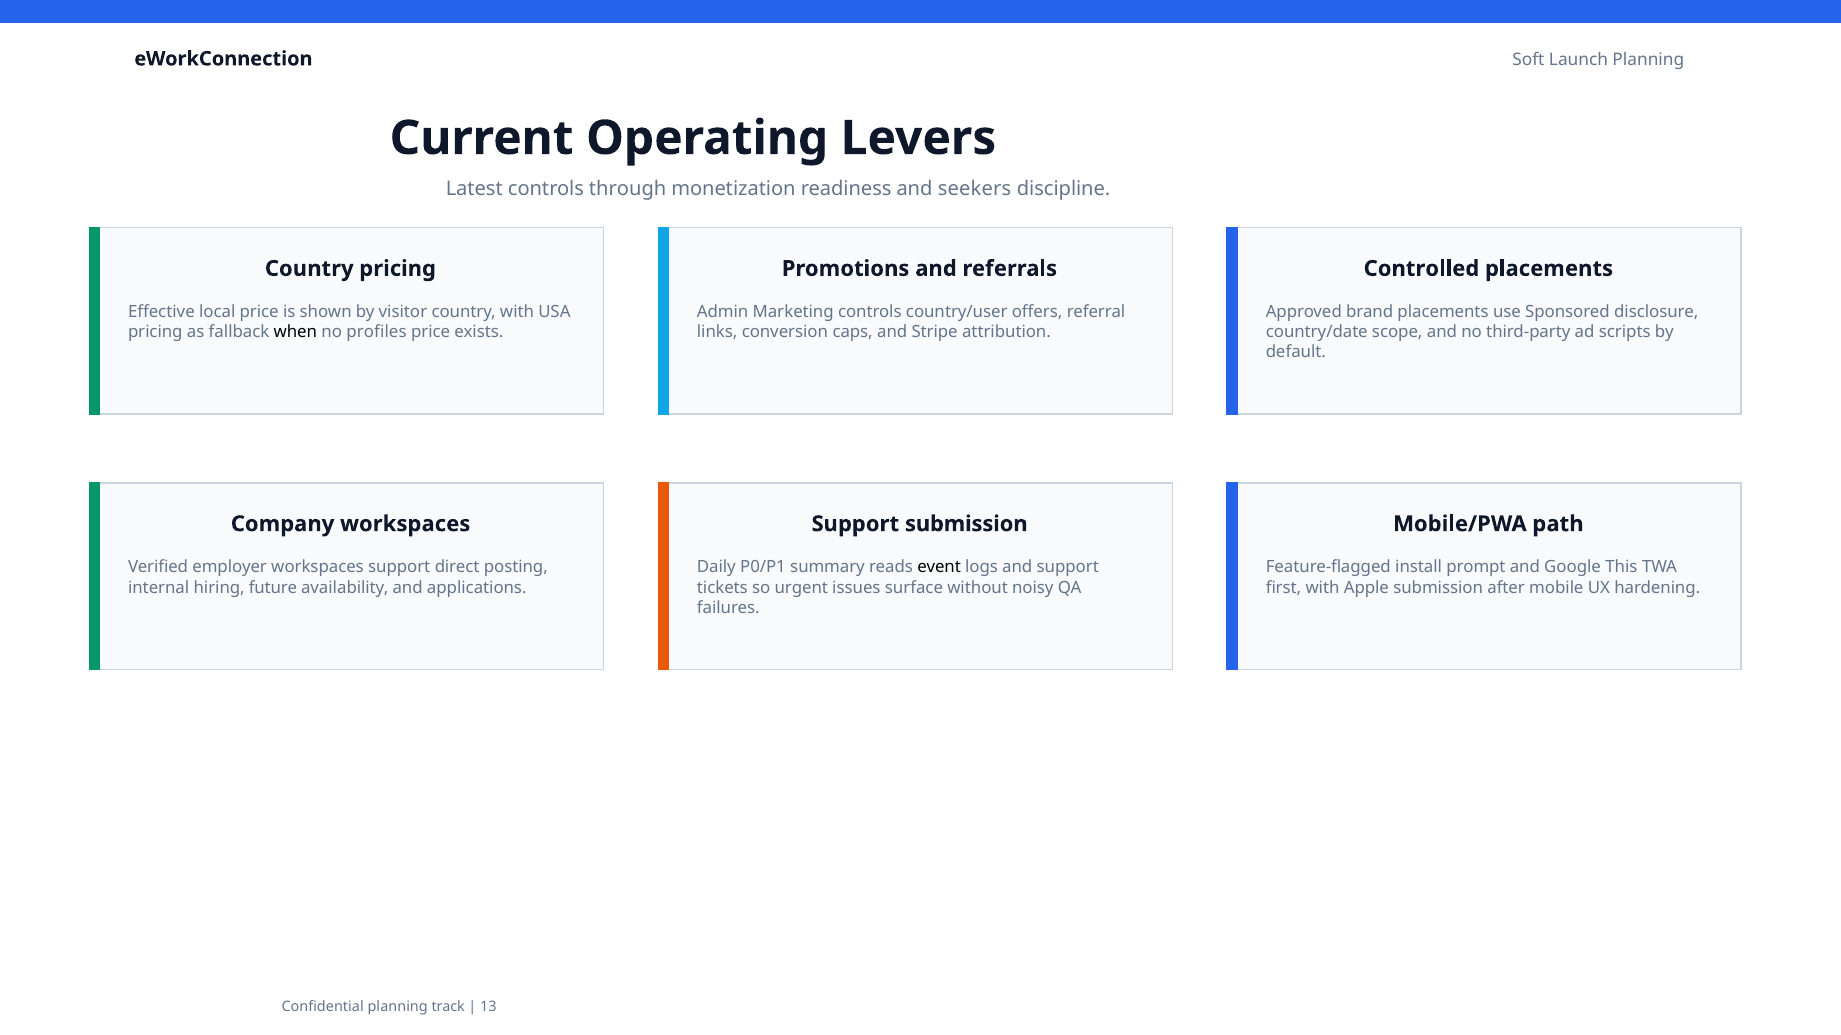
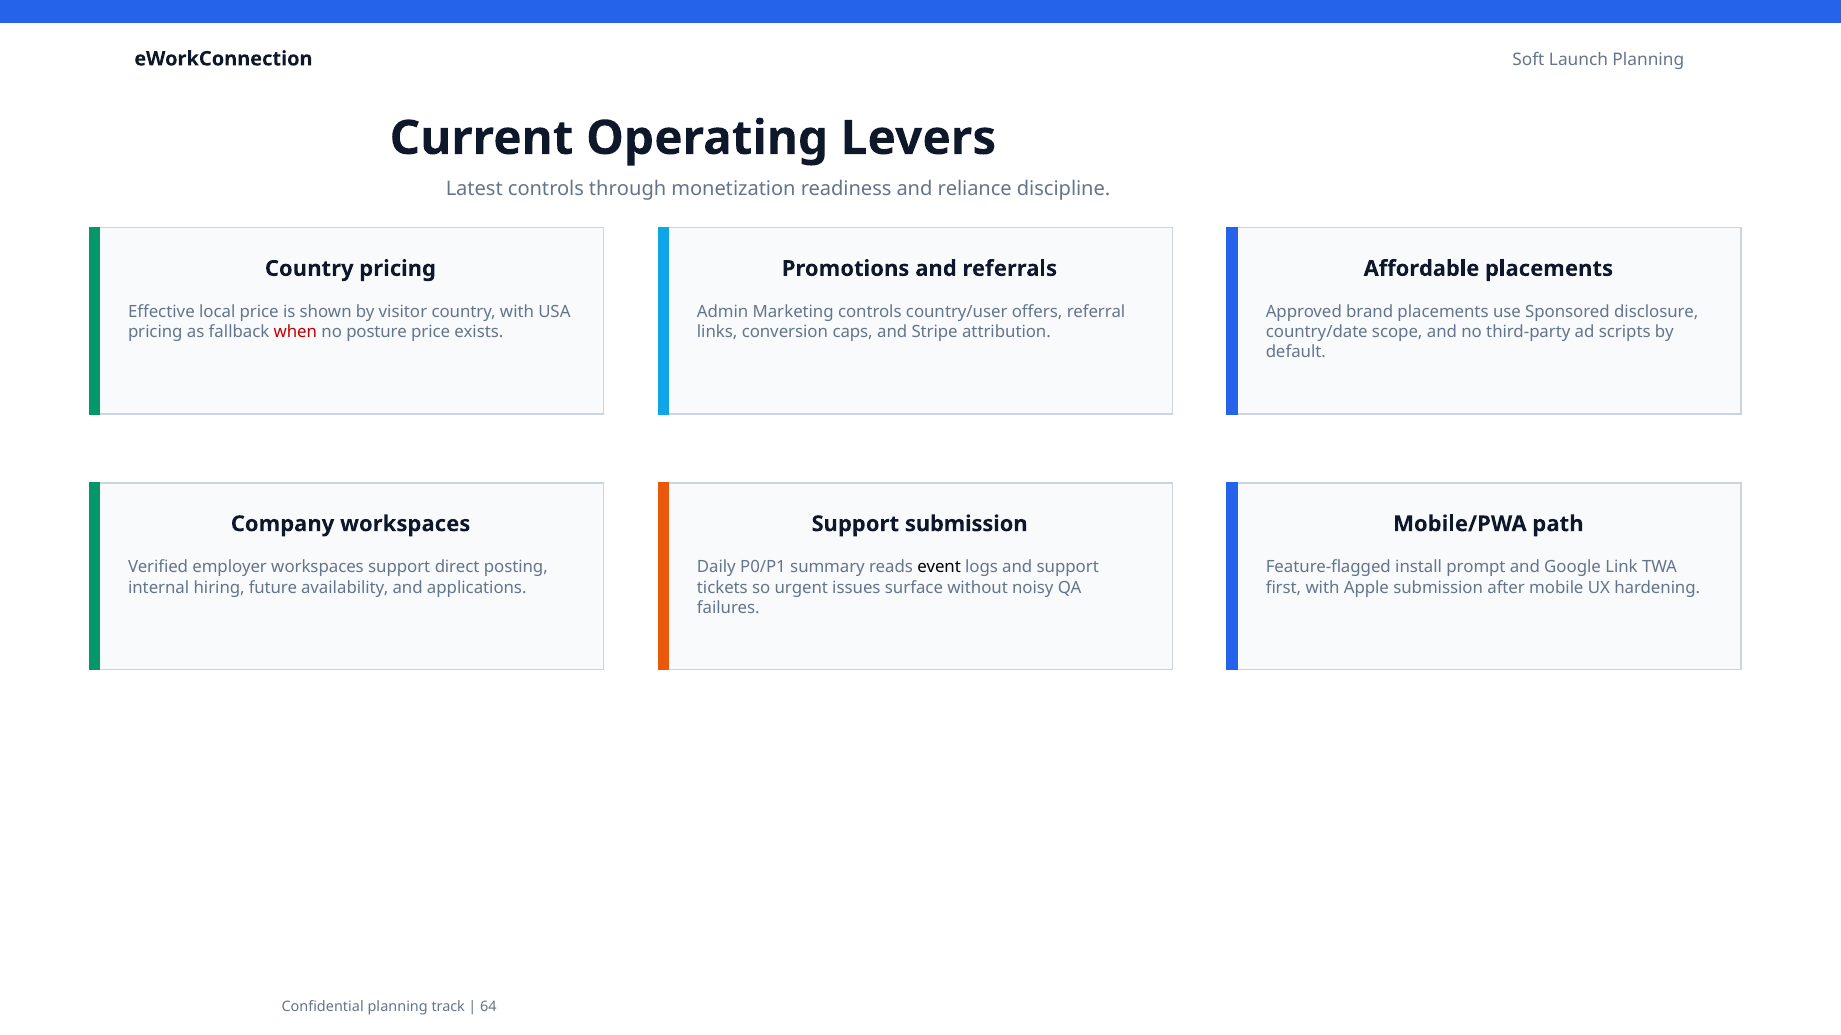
seekers: seekers -> reliance (975, 189)
Controlled: Controlled -> Affordable (1421, 269)
when colour: black -> red (295, 332)
profiles: profiles -> posture (377, 332)
This: This -> Link (1621, 568)
13: 13 -> 64 (488, 1008)
